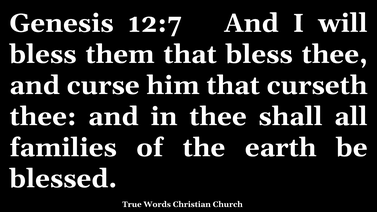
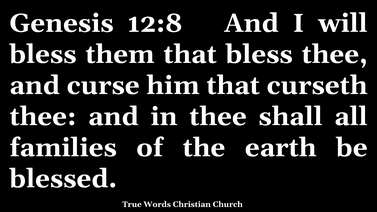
12:7: 12:7 -> 12:8 (155, 23)
